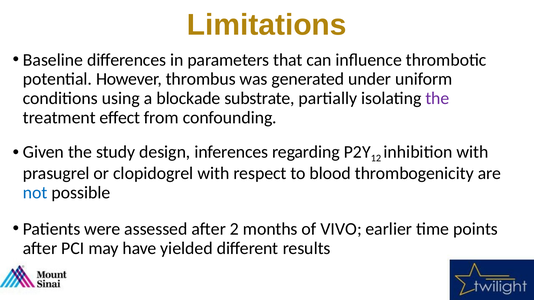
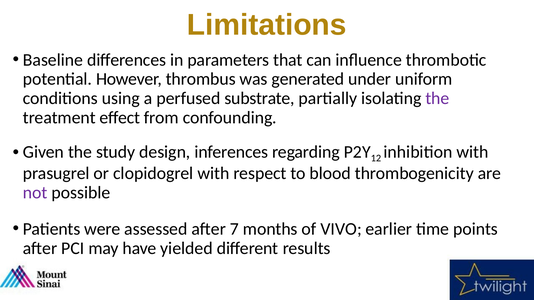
blockade: blockade -> perfused (188, 98)
not colour: blue -> purple (35, 193)
2: 2 -> 7 (234, 229)
